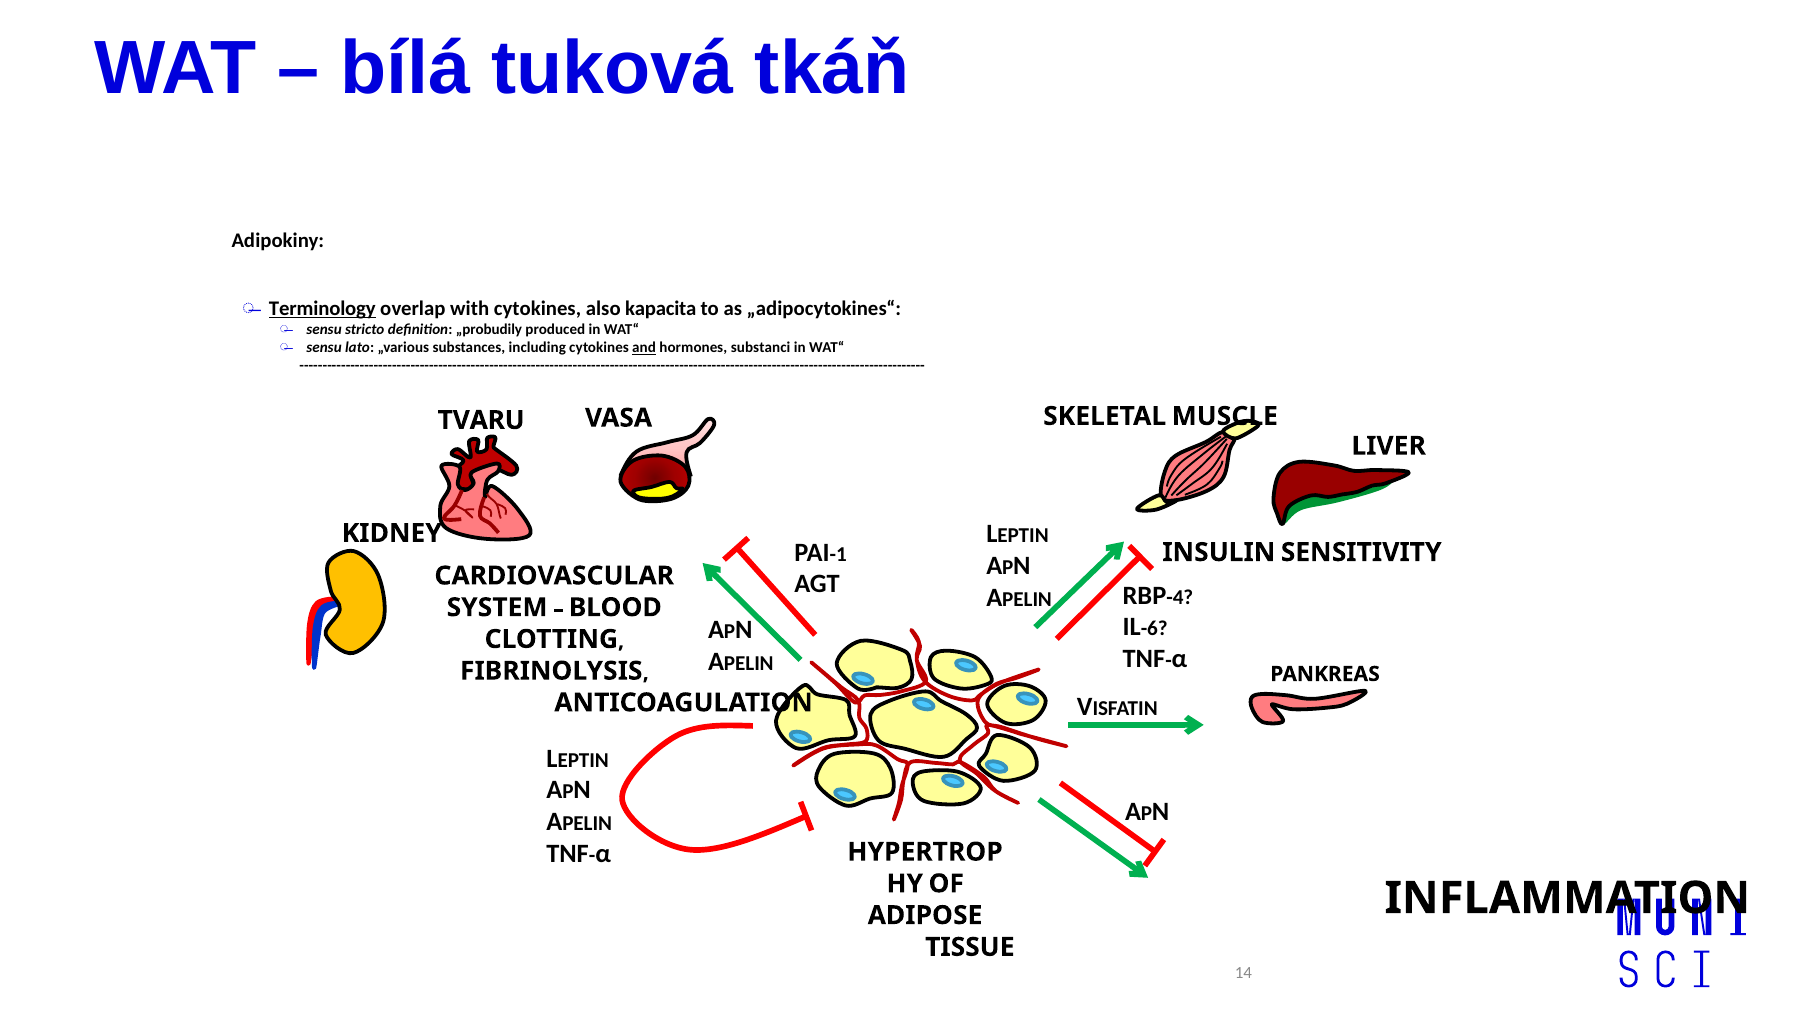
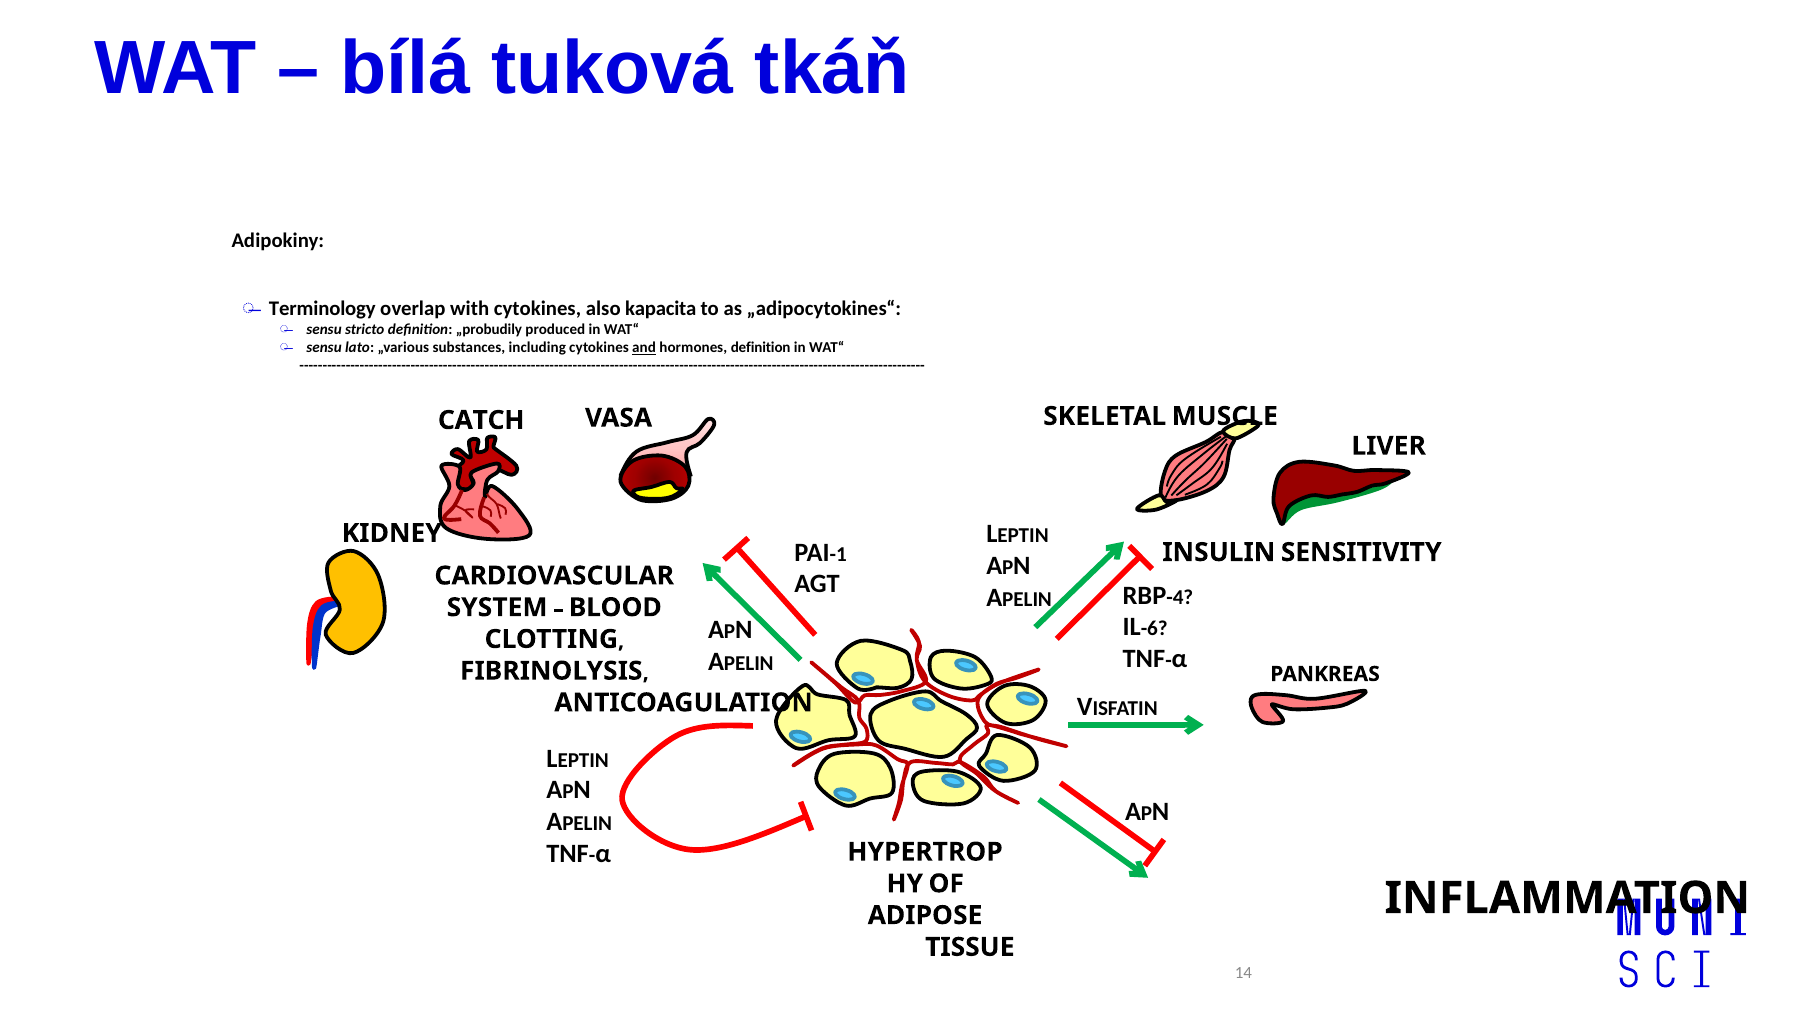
Terminology underline: present -> none (322, 308)
hormones substanci: substanci -> definition (761, 348)
TVARU: TVARU -> CATCH (481, 420)
